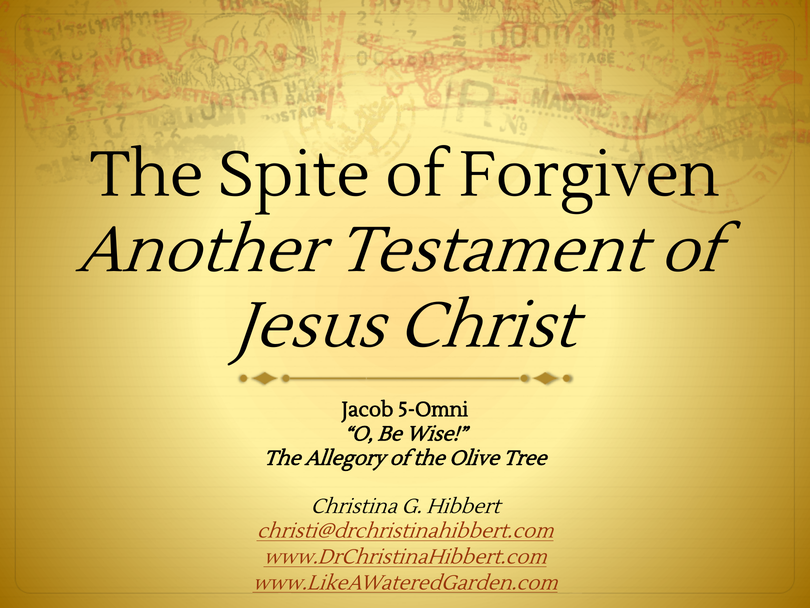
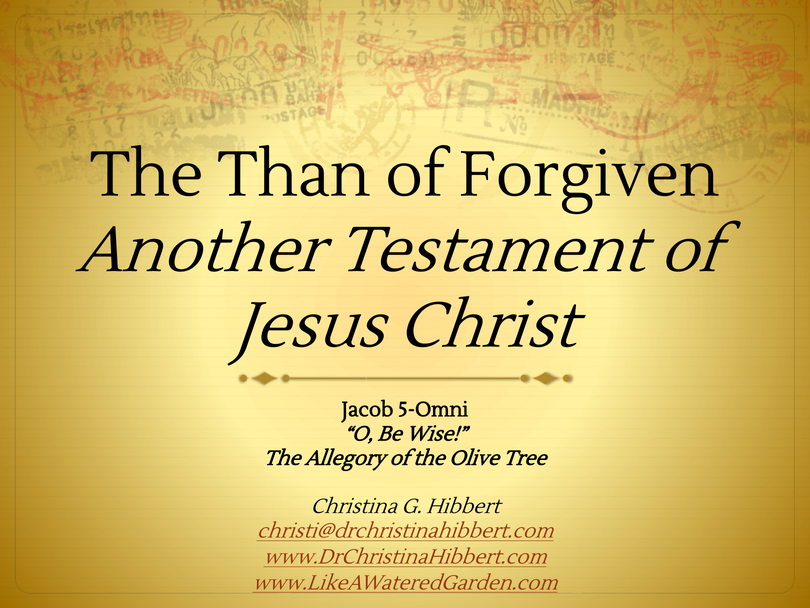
Spite: Spite -> Than (295, 175)
